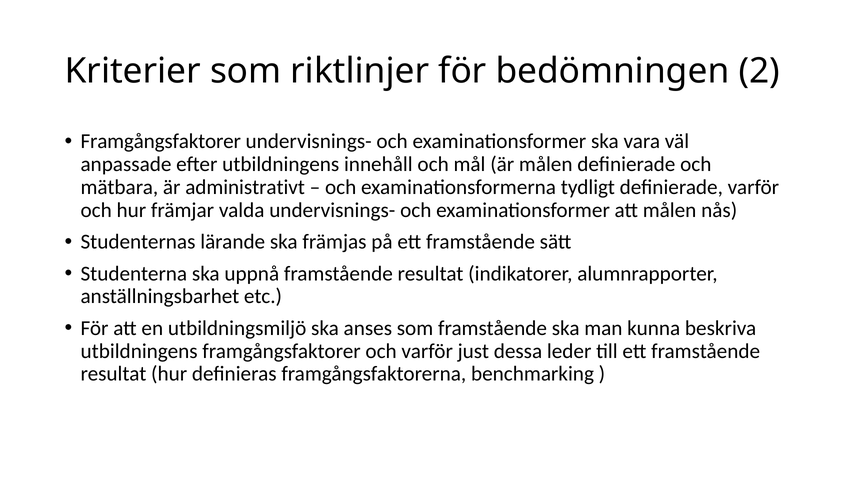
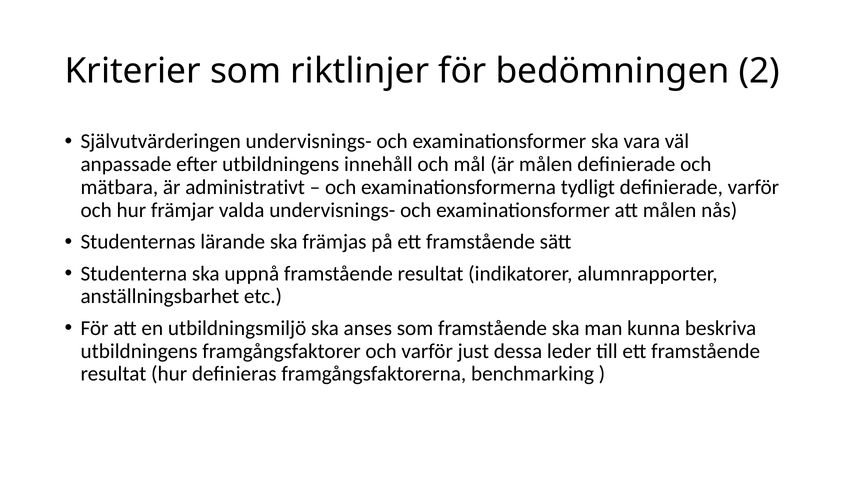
Framgångsfaktorer: Framgångsfaktorer -> Självutvärderingen (161, 141)
